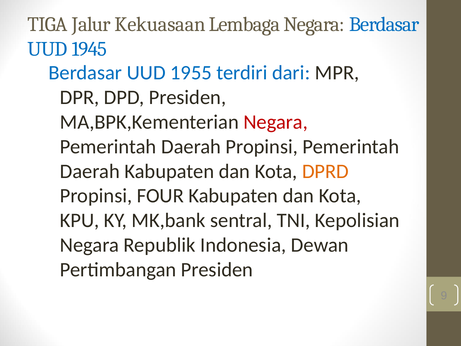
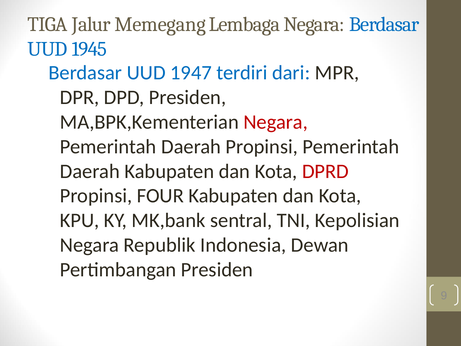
Kekuasaan: Kekuasaan -> Memegang (160, 24)
1955: 1955 -> 1947 (191, 73)
DPRD colour: orange -> red (325, 171)
